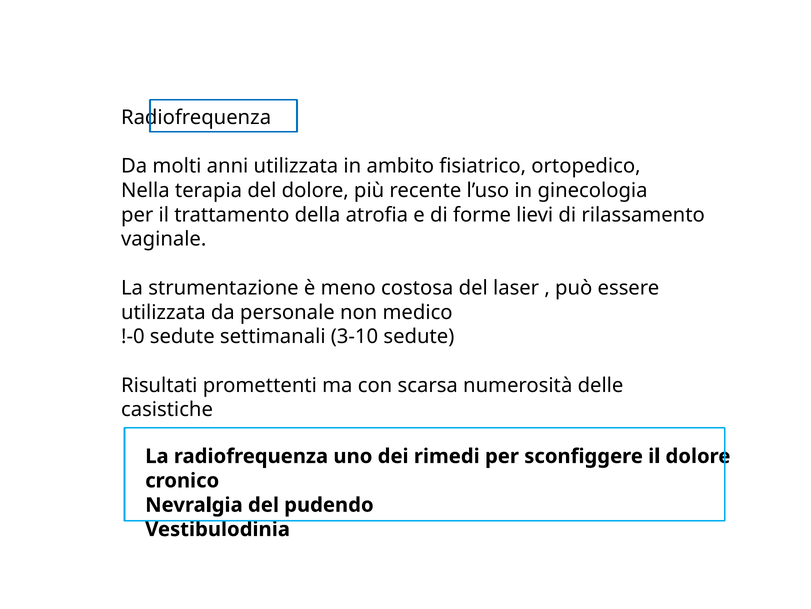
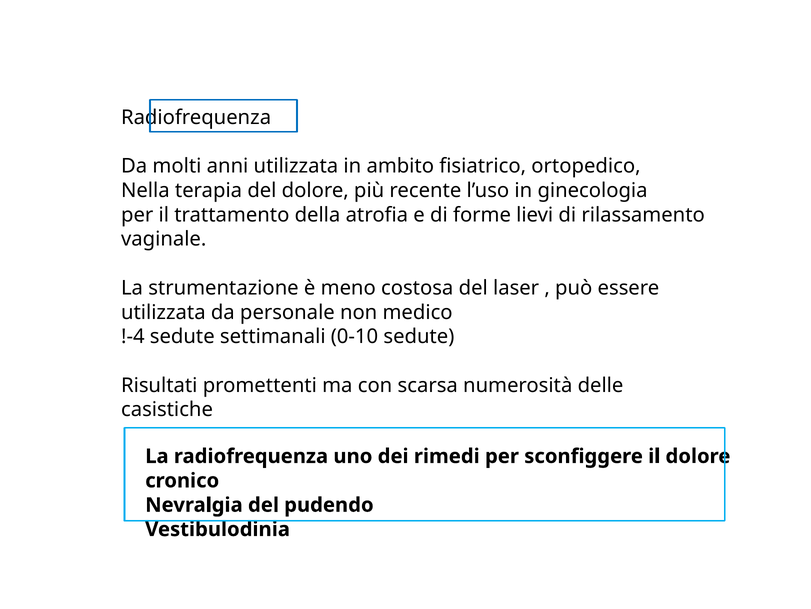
!-0: !-0 -> !-4 (133, 336)
3-10: 3-10 -> 0-10 (354, 336)
